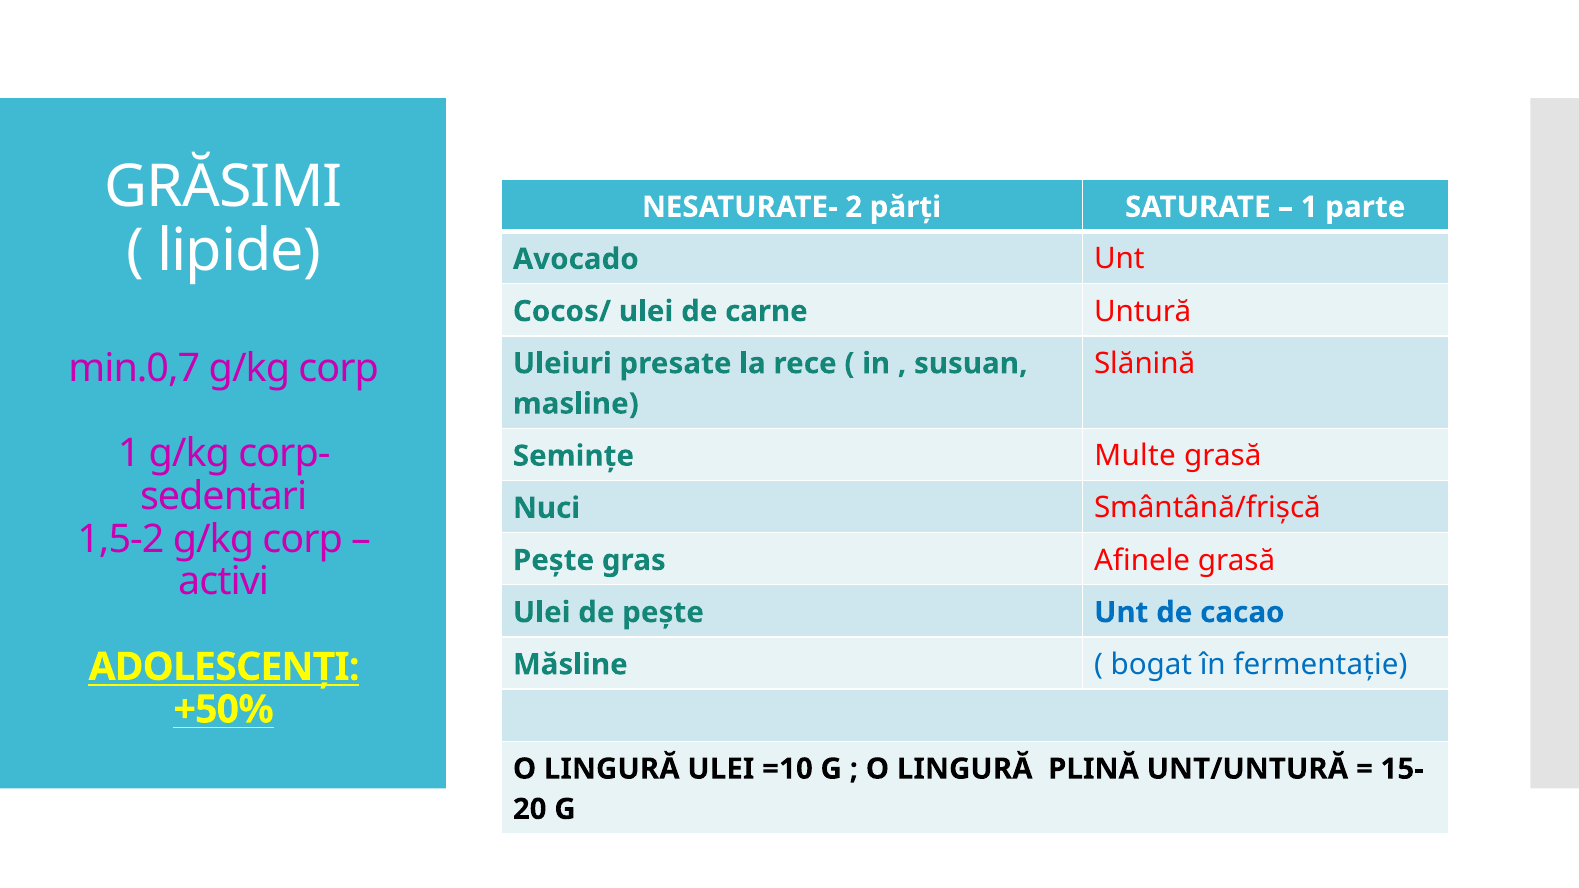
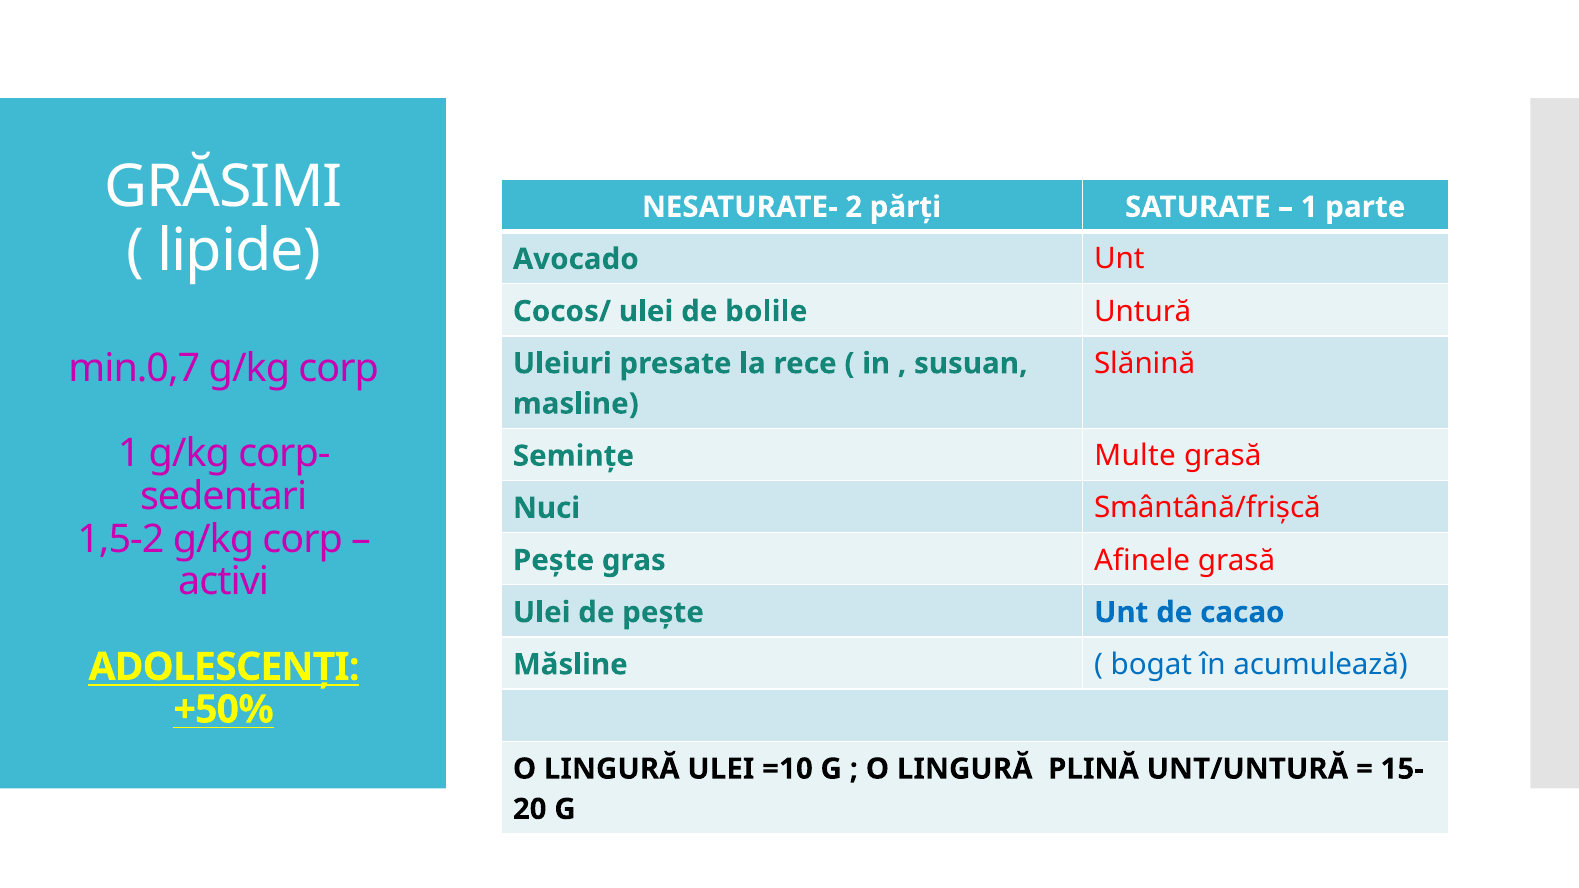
carne: carne -> bolile (766, 311)
fermentație: fermentație -> acumulează (1321, 665)
